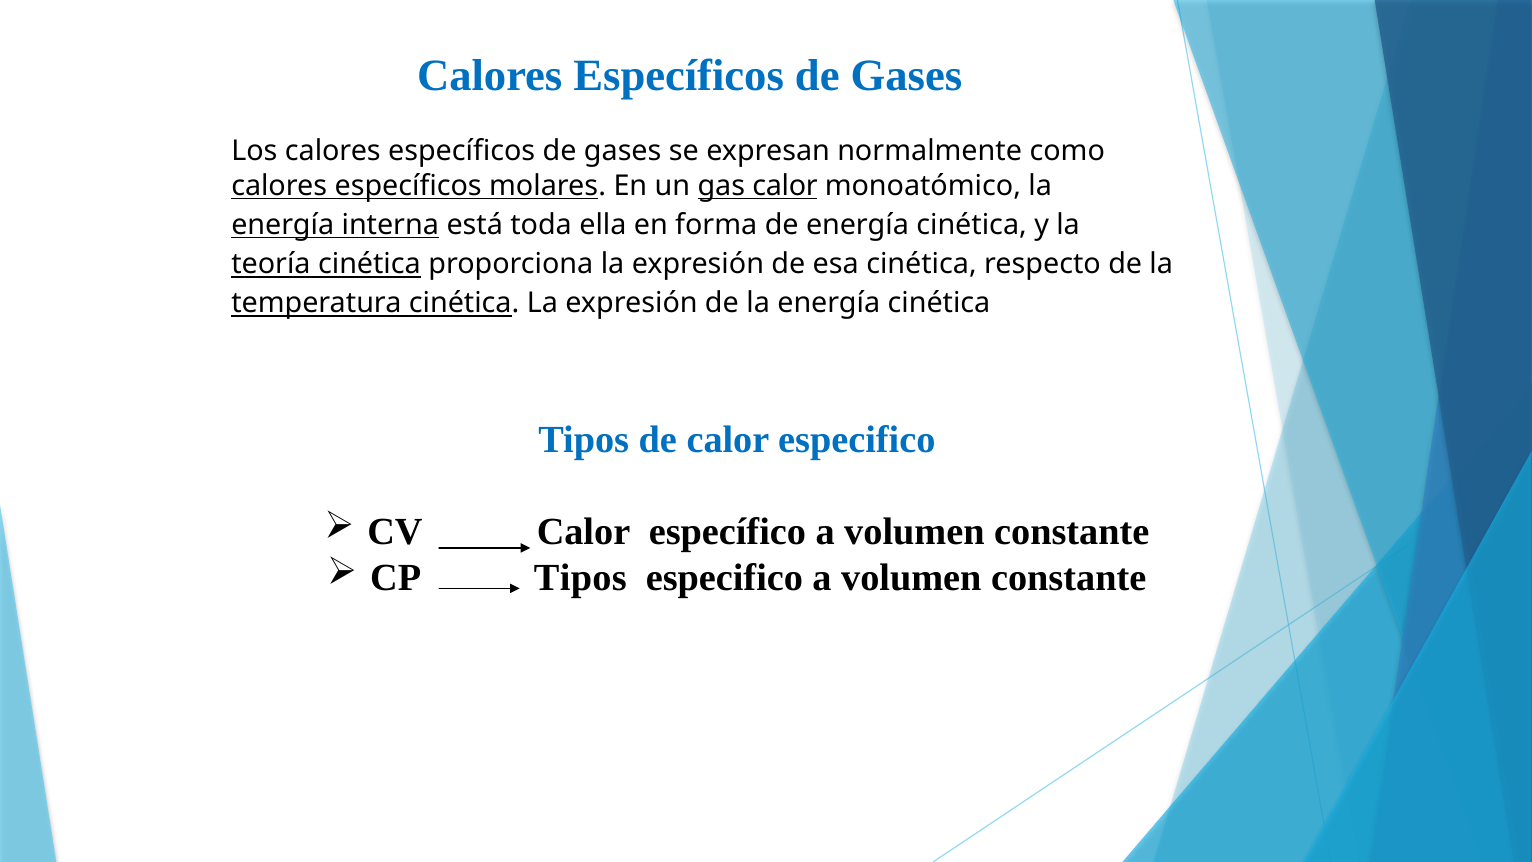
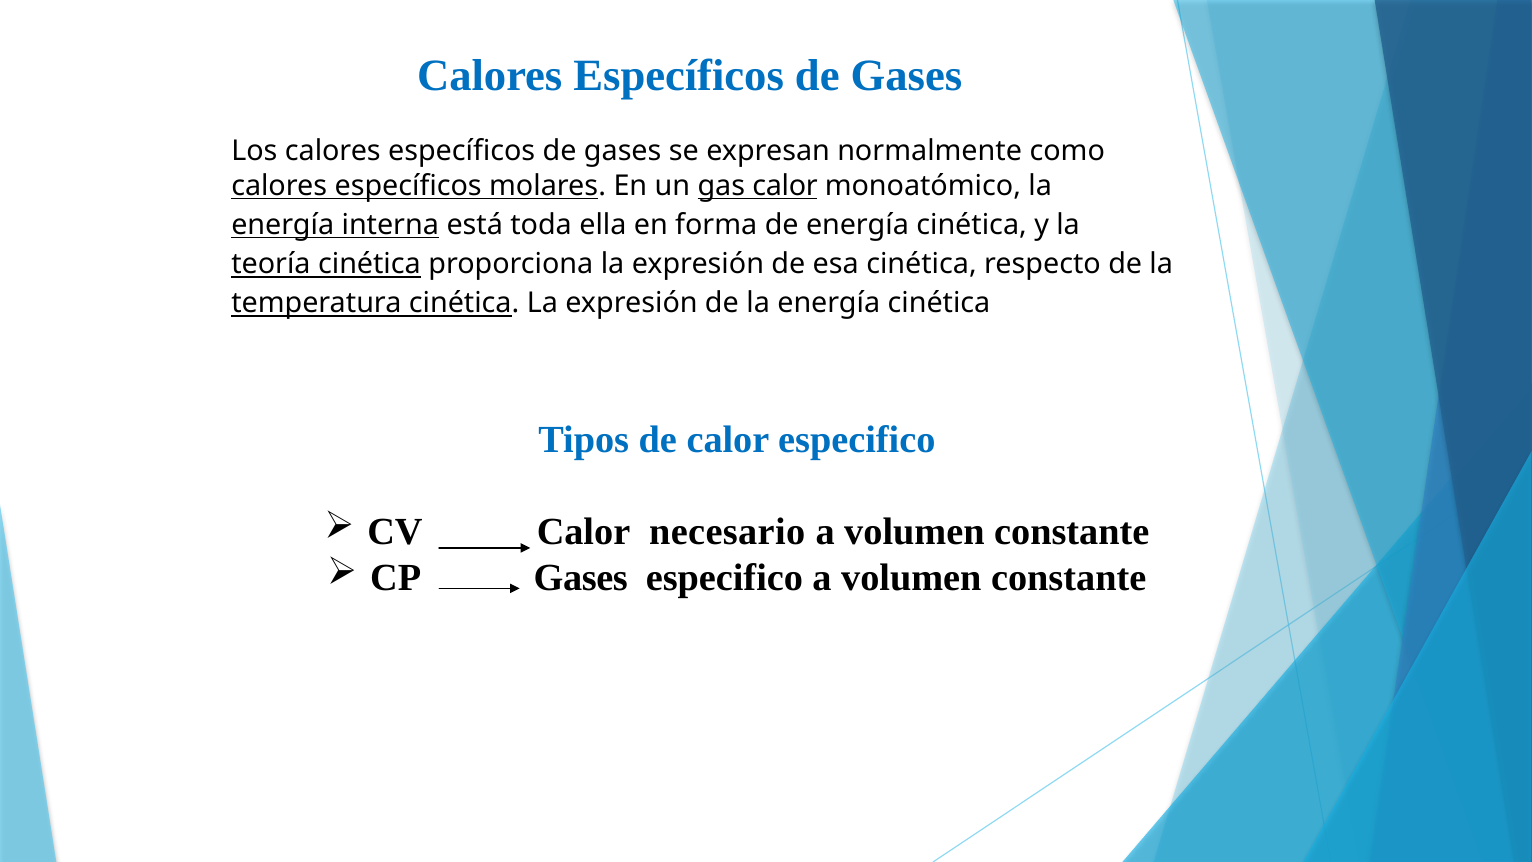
específico: específico -> necesario (727, 532)
CP Tipos: Tipos -> Gases (581, 578)
